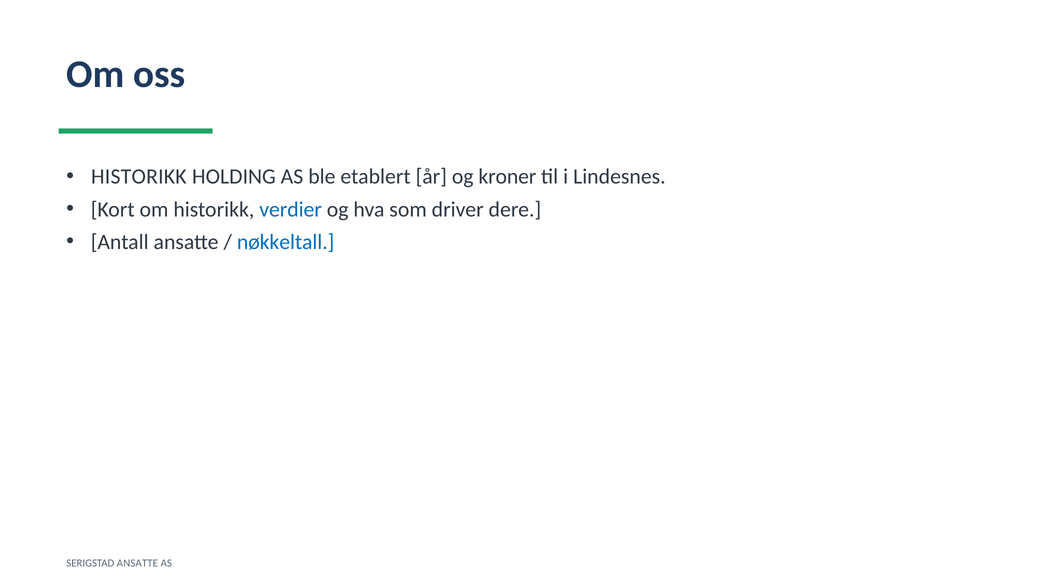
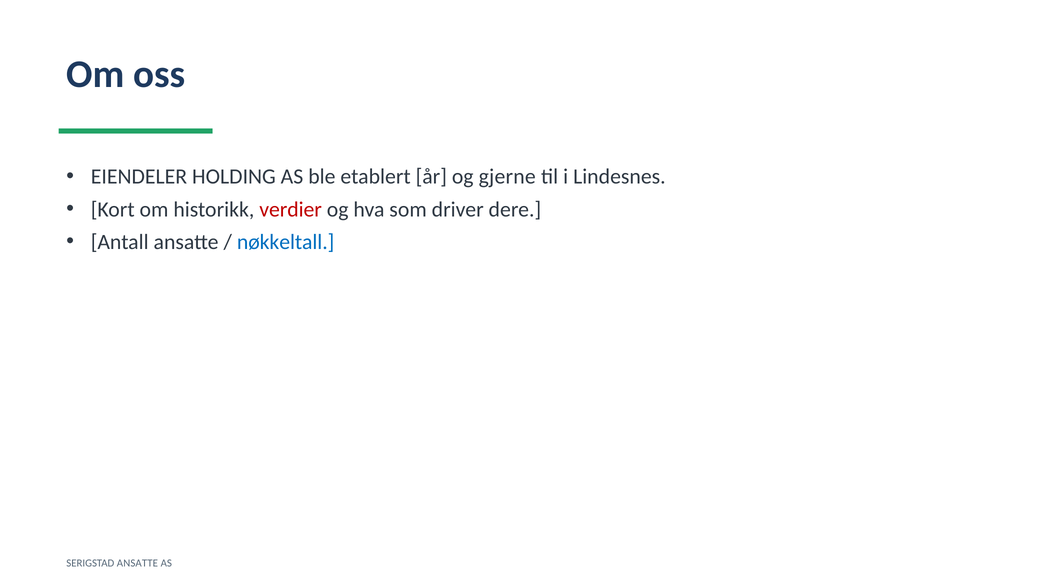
HISTORIKK: HISTORIKK -> EIENDELER (139, 177)
kroner: kroner -> gjerne (507, 177)
verdier colour: blue -> red (291, 209)
